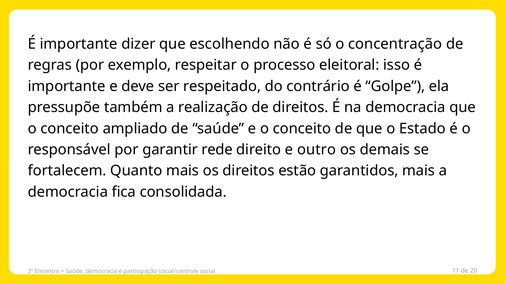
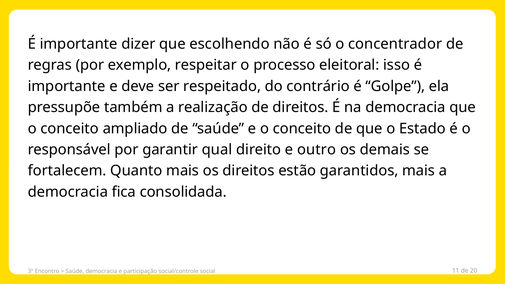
concentração: concentração -> concentrador (395, 44)
rede: rede -> qual (217, 150)
